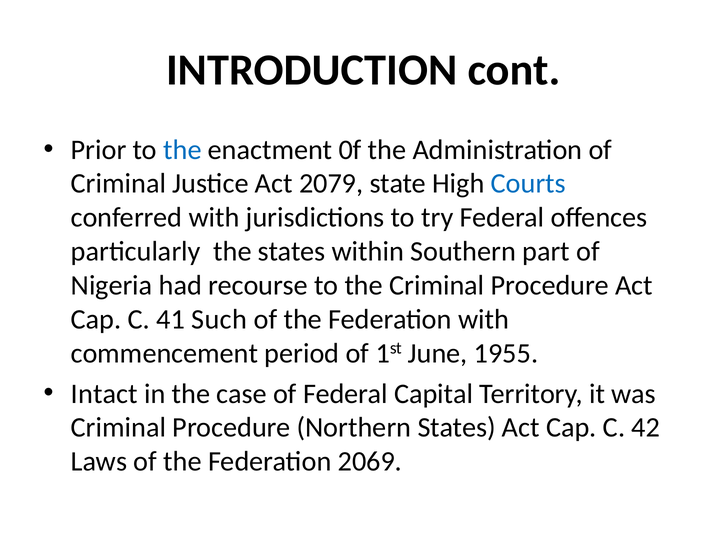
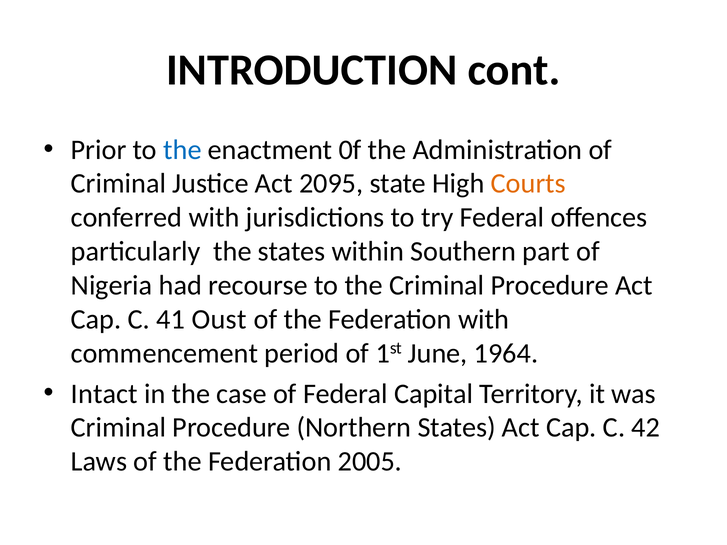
2079: 2079 -> 2095 (331, 184)
Courts colour: blue -> orange (528, 184)
Such: Such -> Oust (219, 320)
1955: 1955 -> 1964 (506, 353)
2069: 2069 -> 2005 (370, 462)
